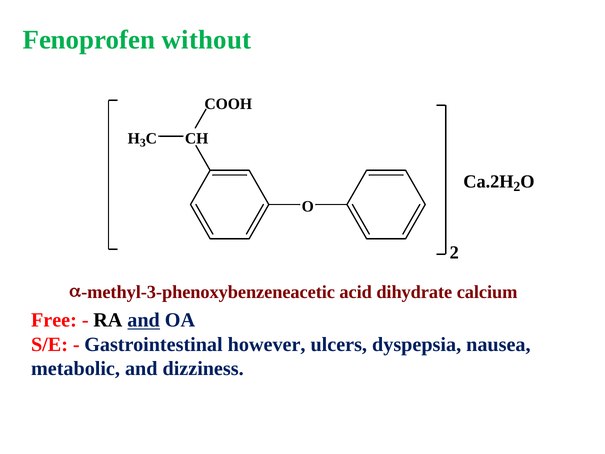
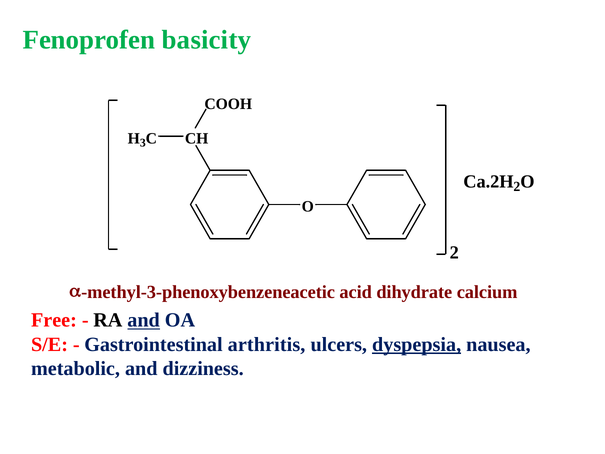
without: without -> basicity (206, 40)
however: however -> arthritis (267, 344)
dyspepsia underline: none -> present (417, 344)
